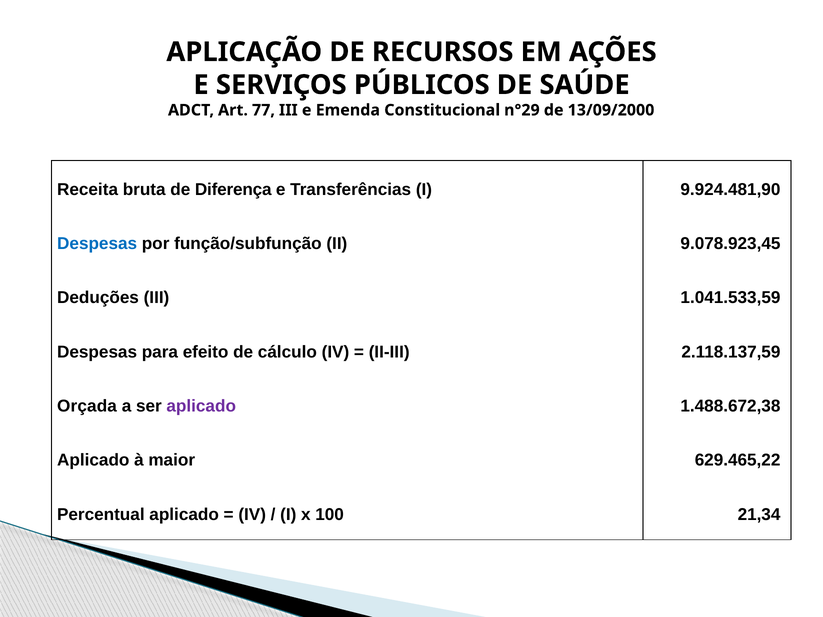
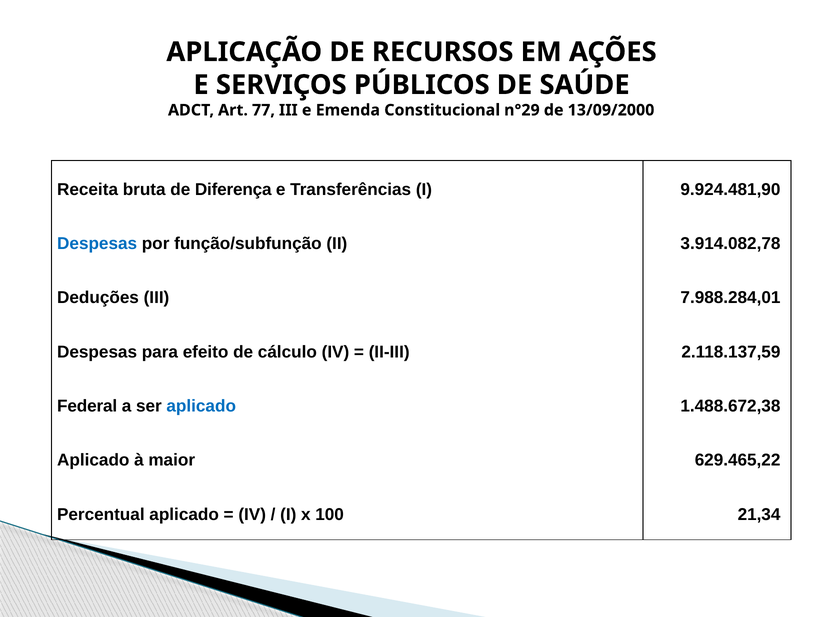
9.078.923,45: 9.078.923,45 -> 3.914.082,78 (730, 244)
1.041.533,59: 1.041.533,59 -> 7.988.284,01 (730, 298)
Orçada: Orçada -> Federal (87, 406)
aplicado colour: purple -> blue (201, 406)
